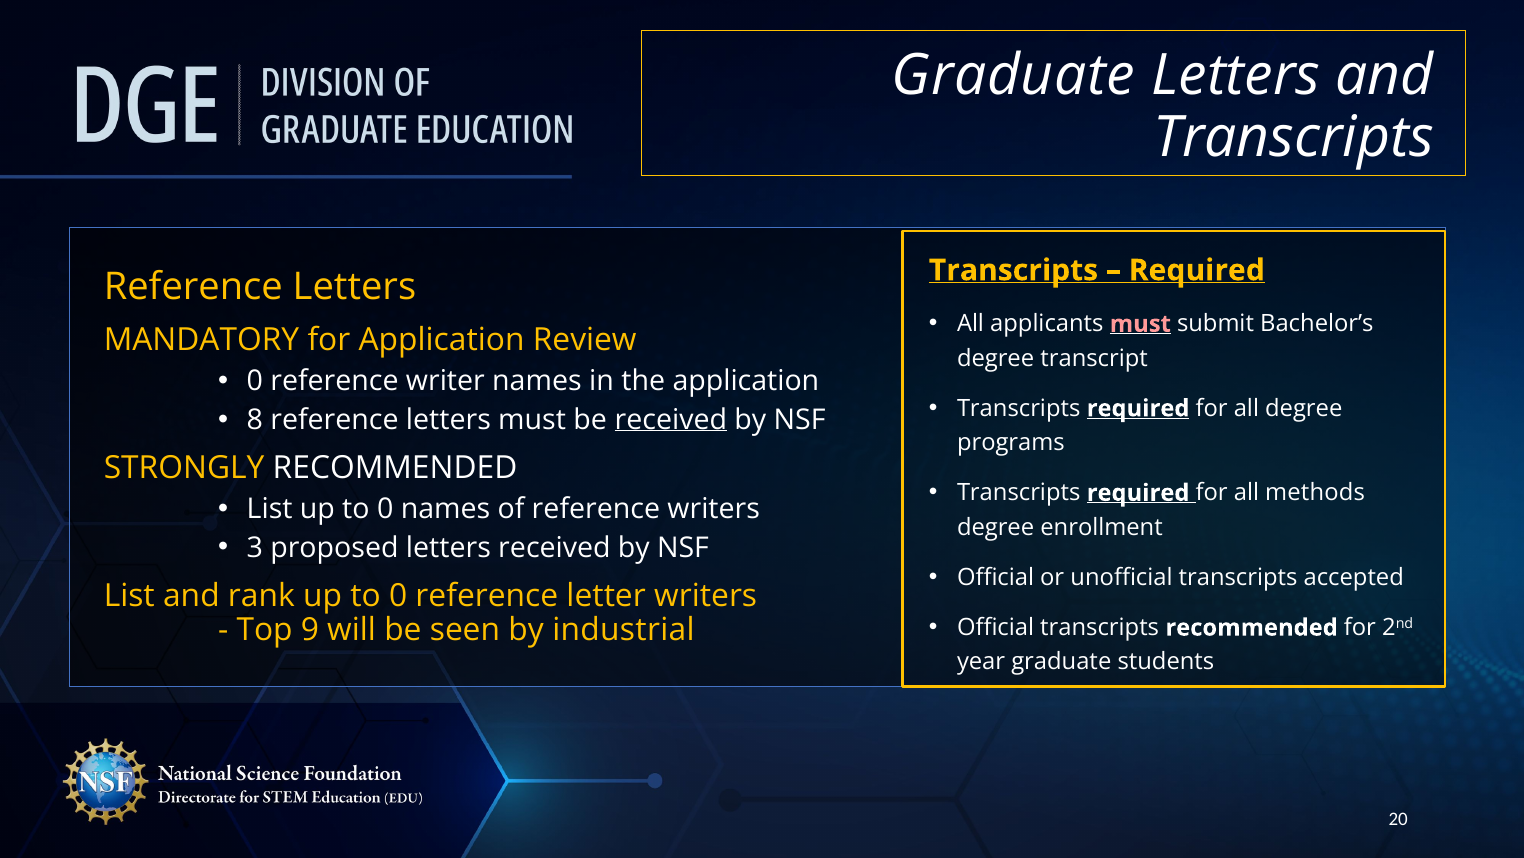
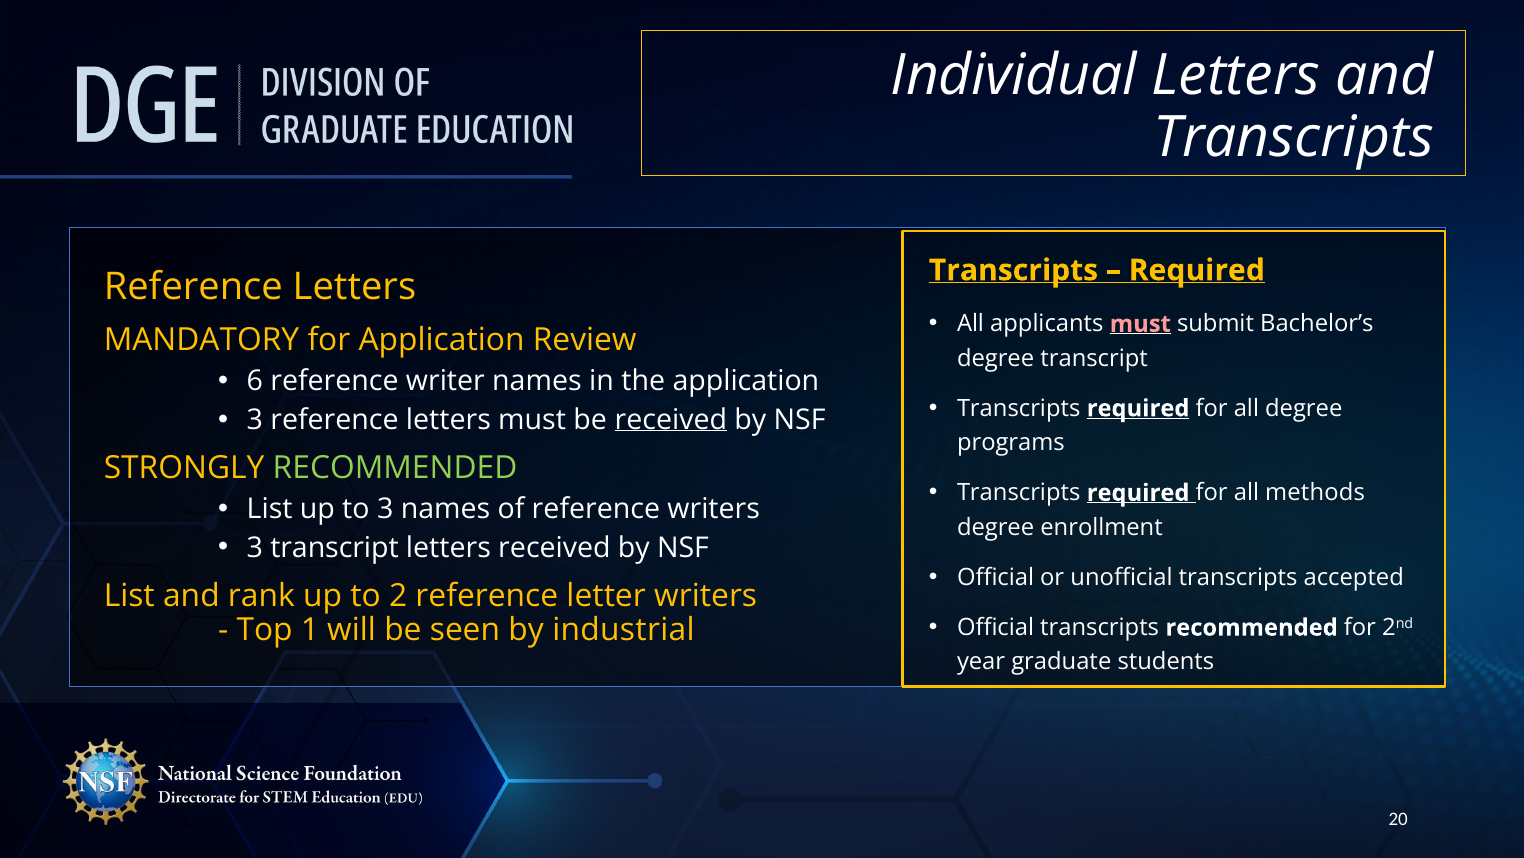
Graduate: Graduate -> Individual (1014, 75)
0: 0 -> 6 (255, 380)
8: 8 -> 3 (255, 419)
RECOMMENDED colour: white -> light green (395, 468)
List up to 0: 0 -> 3 (385, 508)
3 proposed: proposed -> transcript (334, 547)
rank up to 0: 0 -> 2 (398, 596)
9: 9 -> 1 (310, 630)
